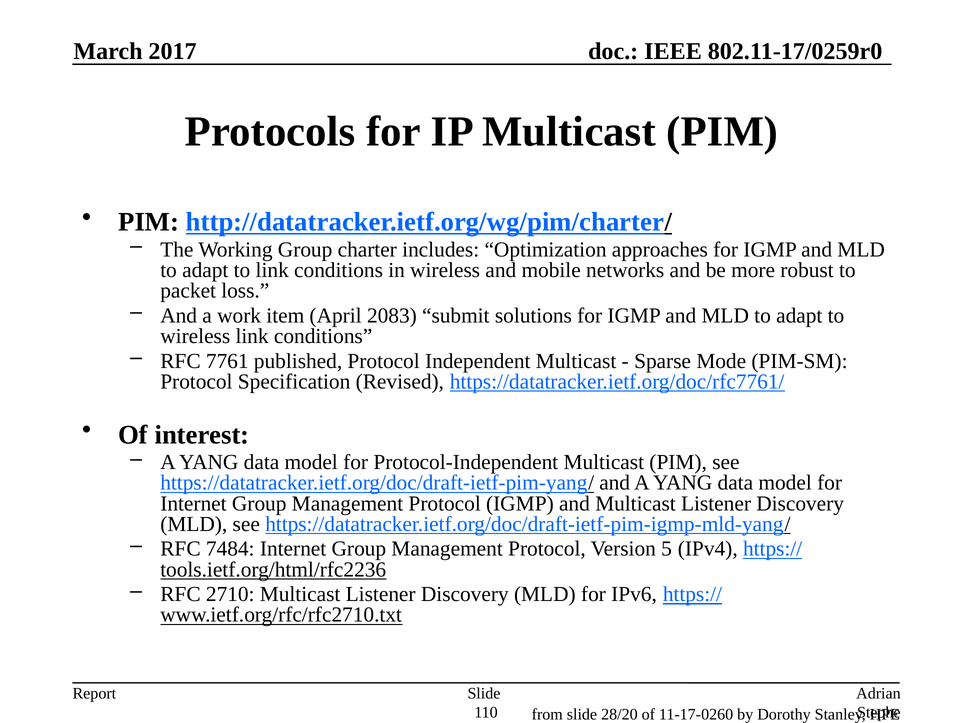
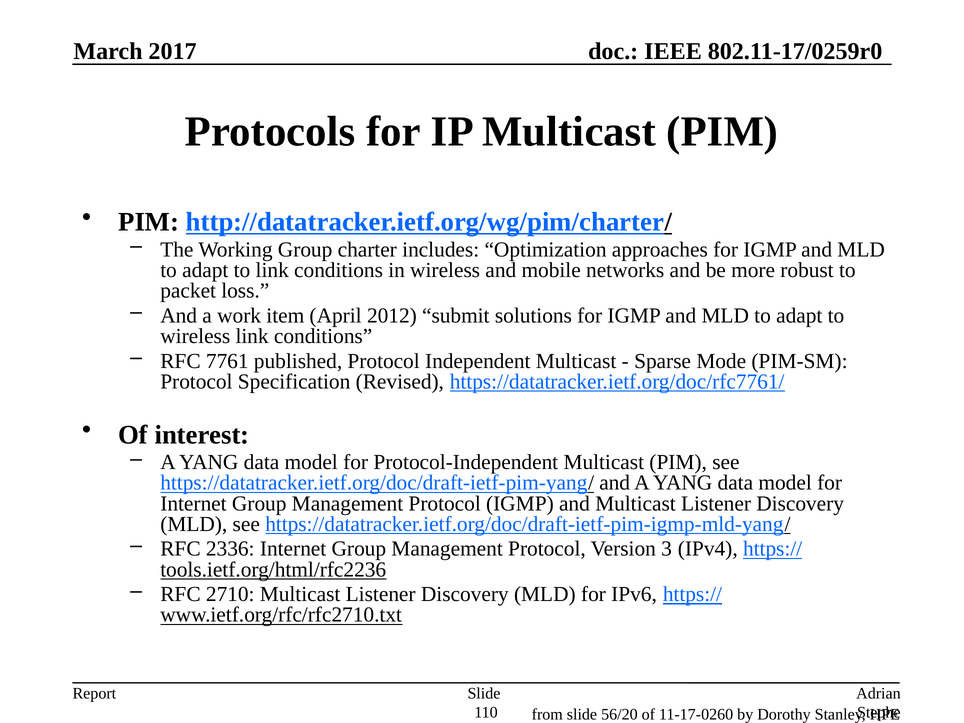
2083: 2083 -> 2012 (392, 316)
7484: 7484 -> 2336 (230, 549)
5: 5 -> 3 (666, 549)
28/20: 28/20 -> 56/20 (619, 714)
